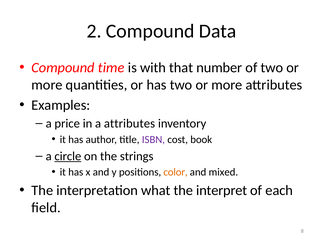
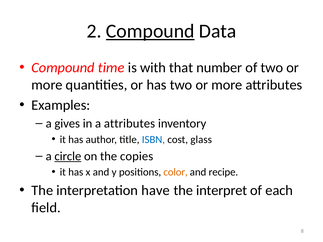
Compound underline: none -> present (150, 31)
price: price -> gives (67, 124)
ISBN colour: purple -> blue (153, 140)
book: book -> glass (201, 140)
strings: strings -> copies (137, 156)
mixed: mixed -> recipe (223, 172)
what: what -> have (156, 191)
